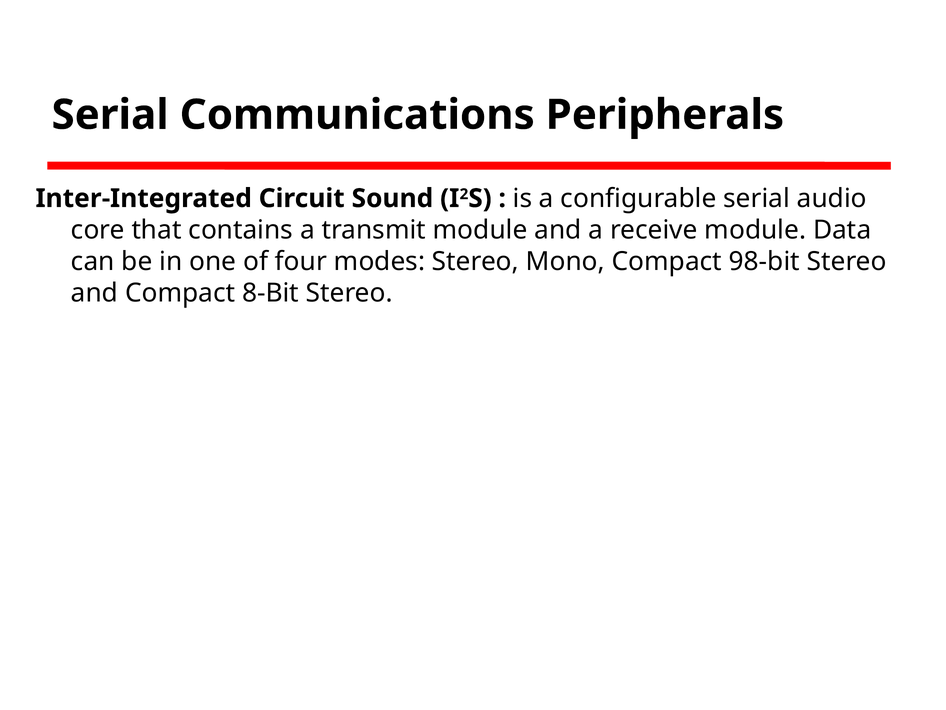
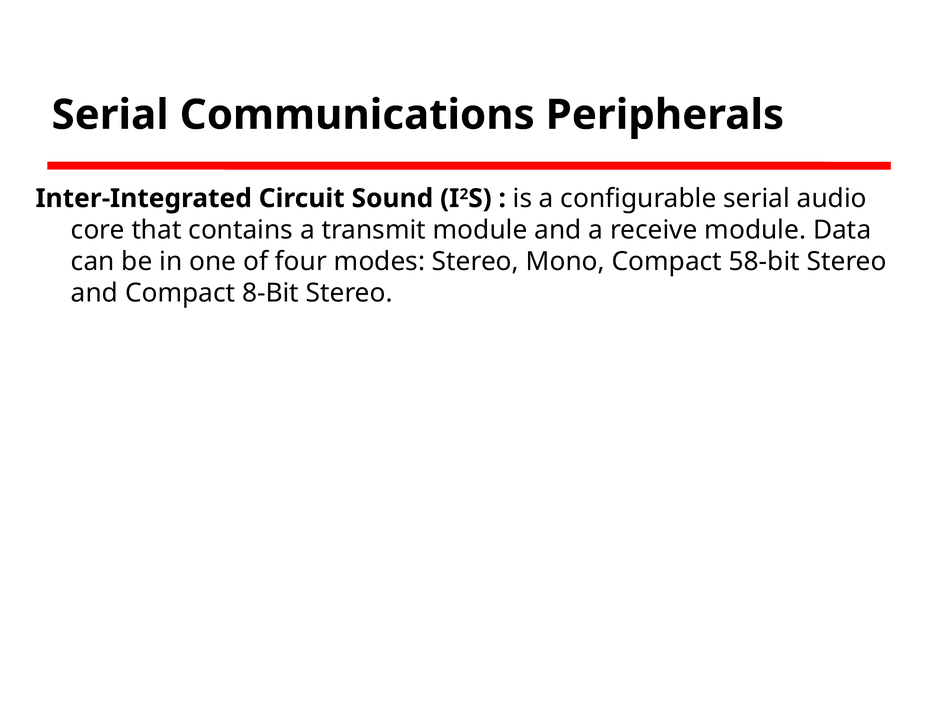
98-bit: 98-bit -> 58-bit (764, 261)
